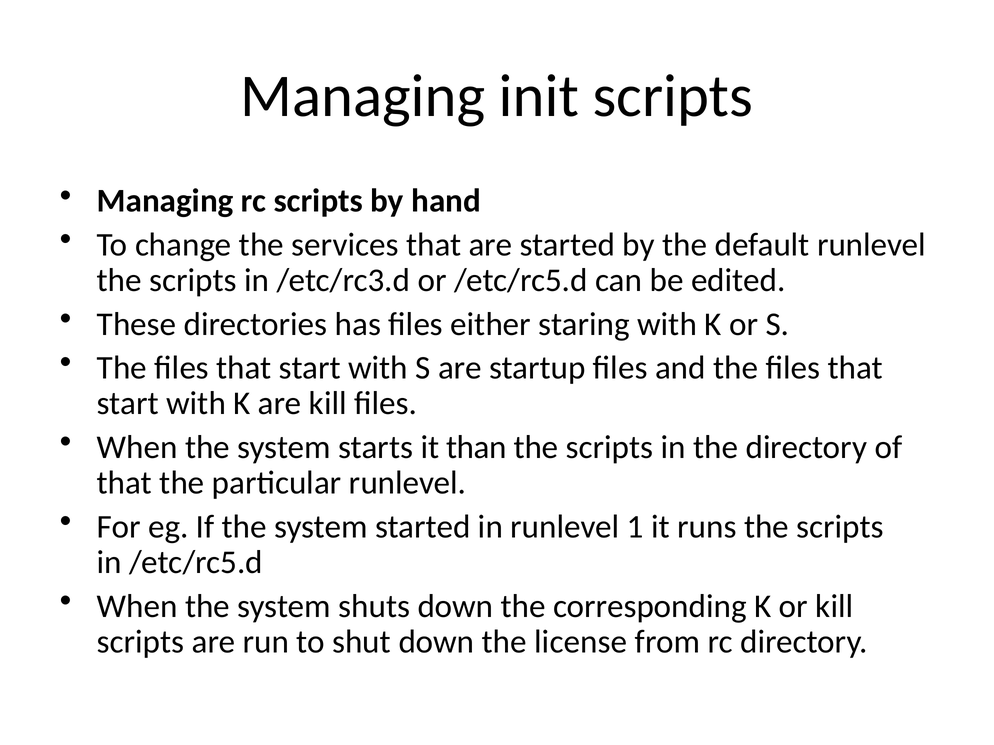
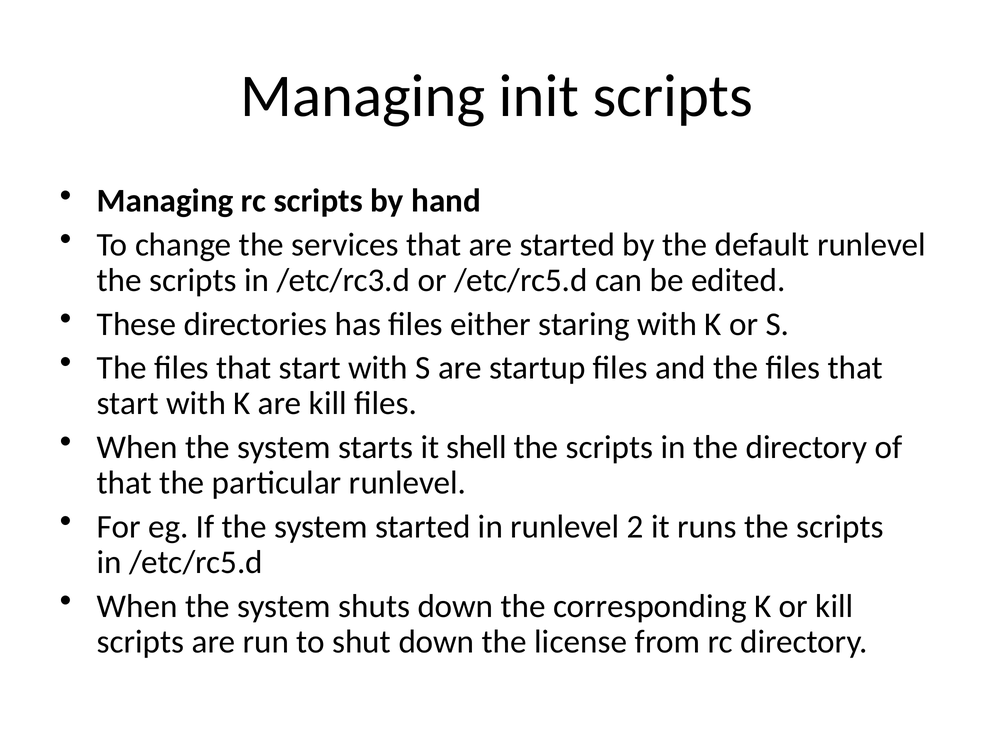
than: than -> shell (476, 448)
1: 1 -> 2 (635, 527)
